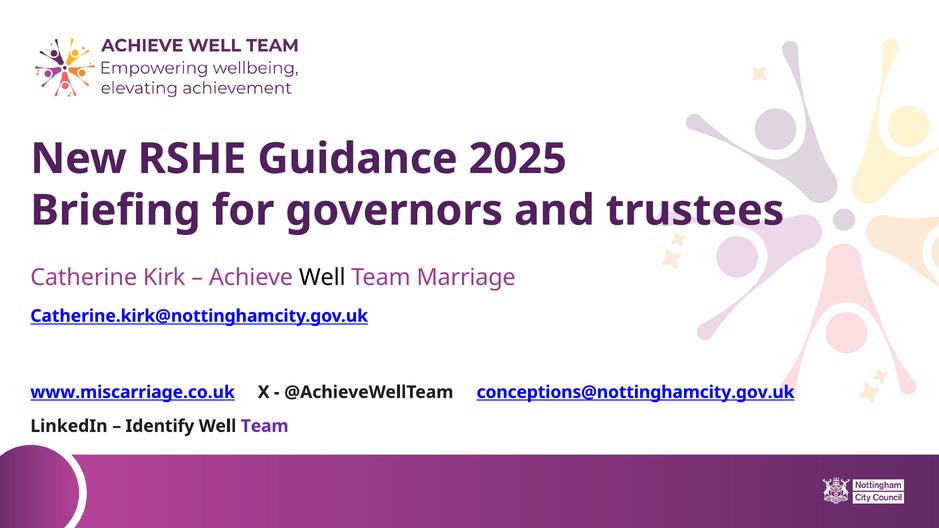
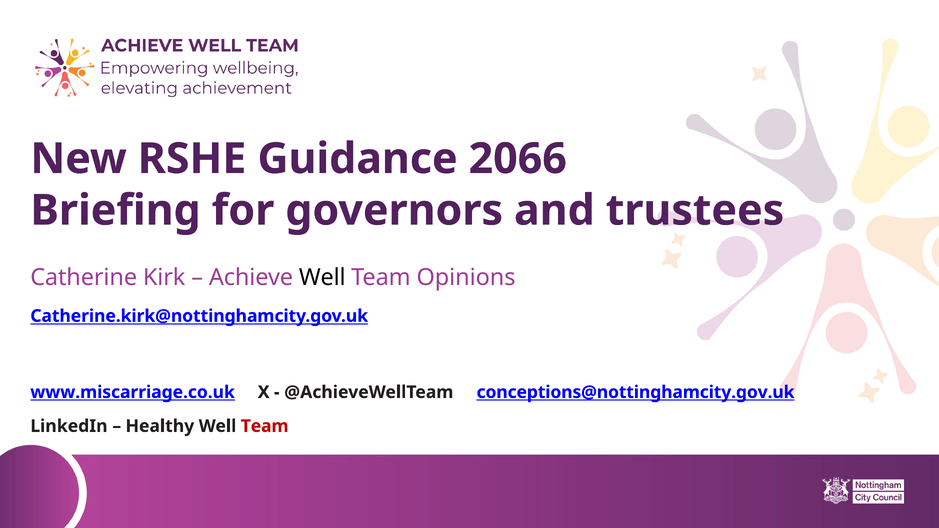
2025: 2025 -> 2066 (518, 159)
Marriage: Marriage -> Opinions (466, 278)
Identify: Identify -> Healthy (160, 426)
Team colour: purple -> red (265, 426)
